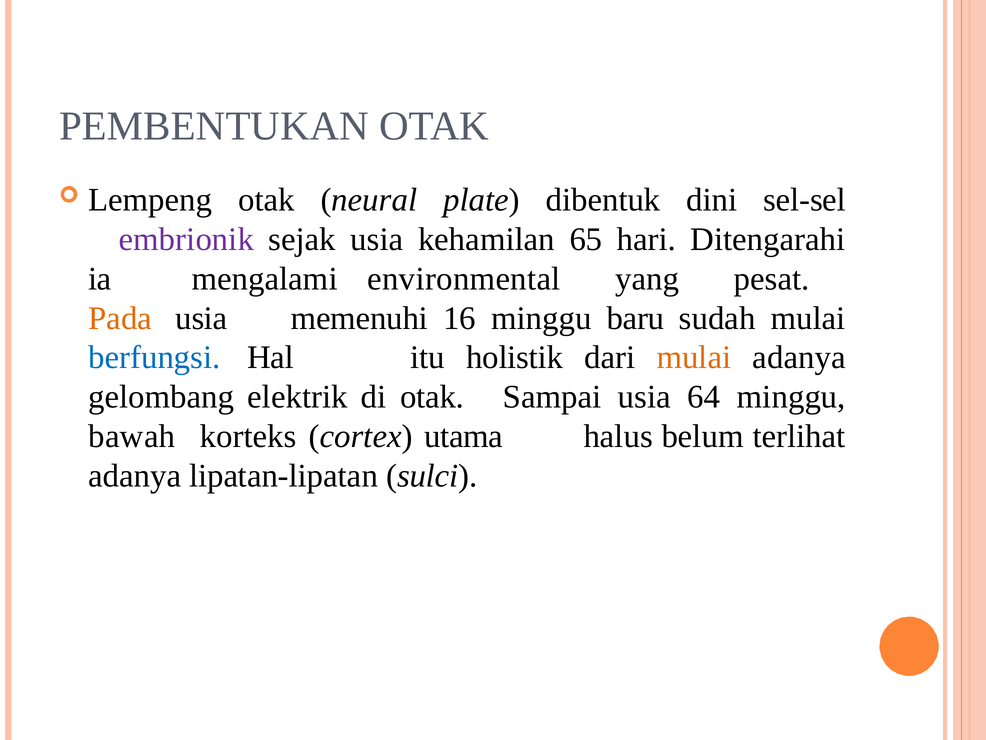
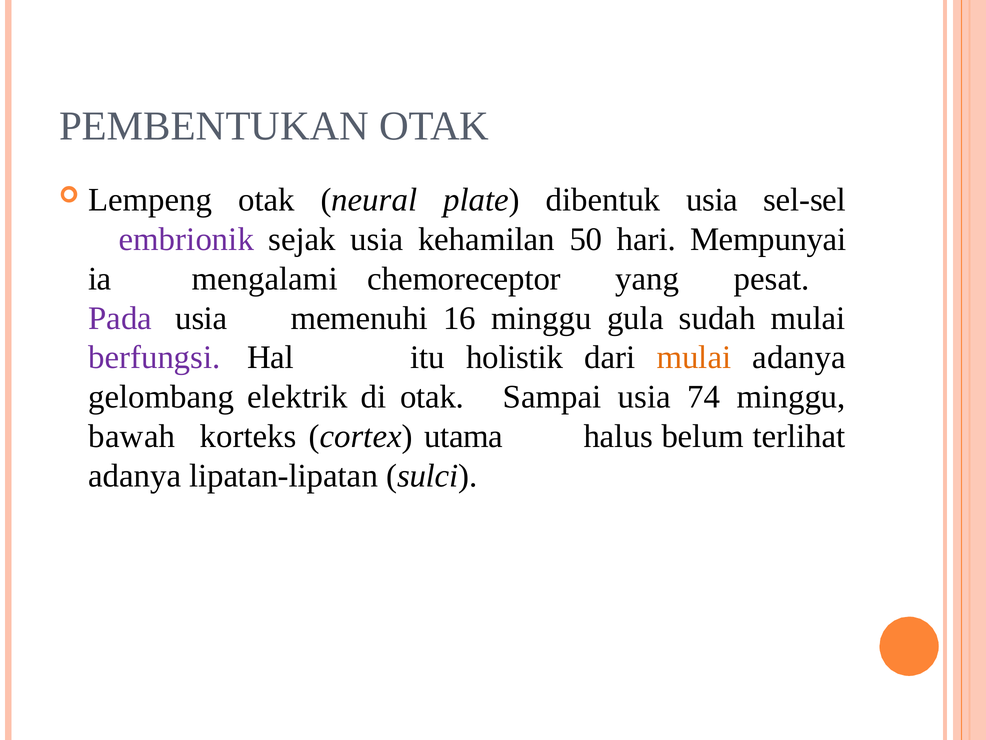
dibentuk dini: dini -> usia (712, 200)
65: 65 -> 50 (586, 239)
Ditengarahi: Ditengarahi -> Mempunyai (768, 239)
environmental: environmental -> chemoreceptor (464, 279)
Pada colour: orange -> purple (120, 318)
baru: baru -> gula (635, 318)
berfungsi colour: blue -> purple (154, 357)
64: 64 -> 74 (704, 397)
